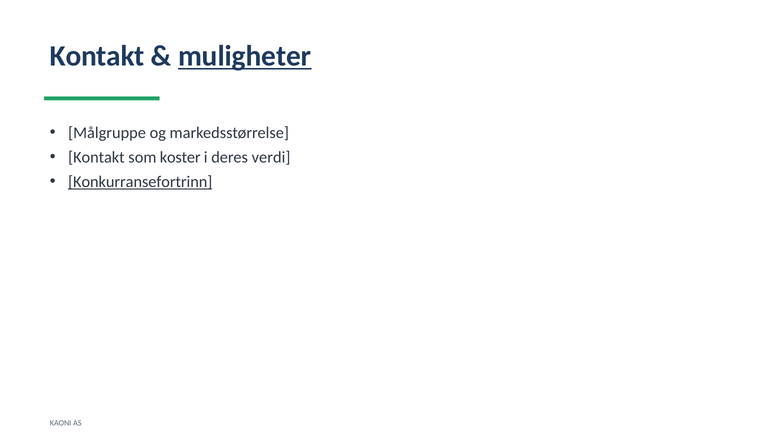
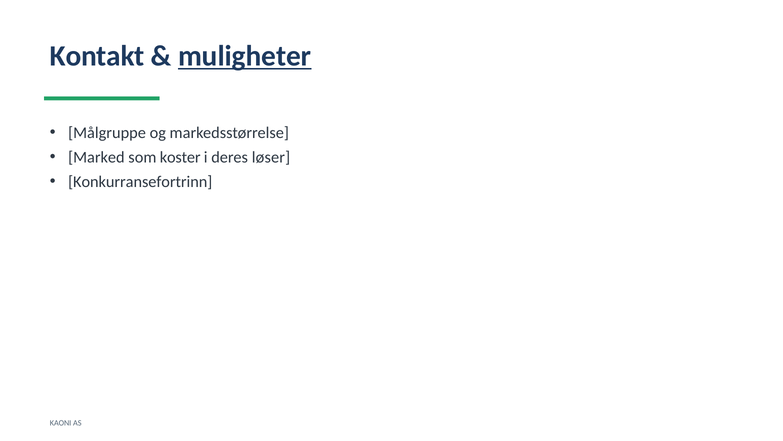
Kontakt: Kontakt -> Marked (96, 157)
verdi: verdi -> løser (271, 157)
Konkurransefortrinn underline: present -> none (140, 182)
